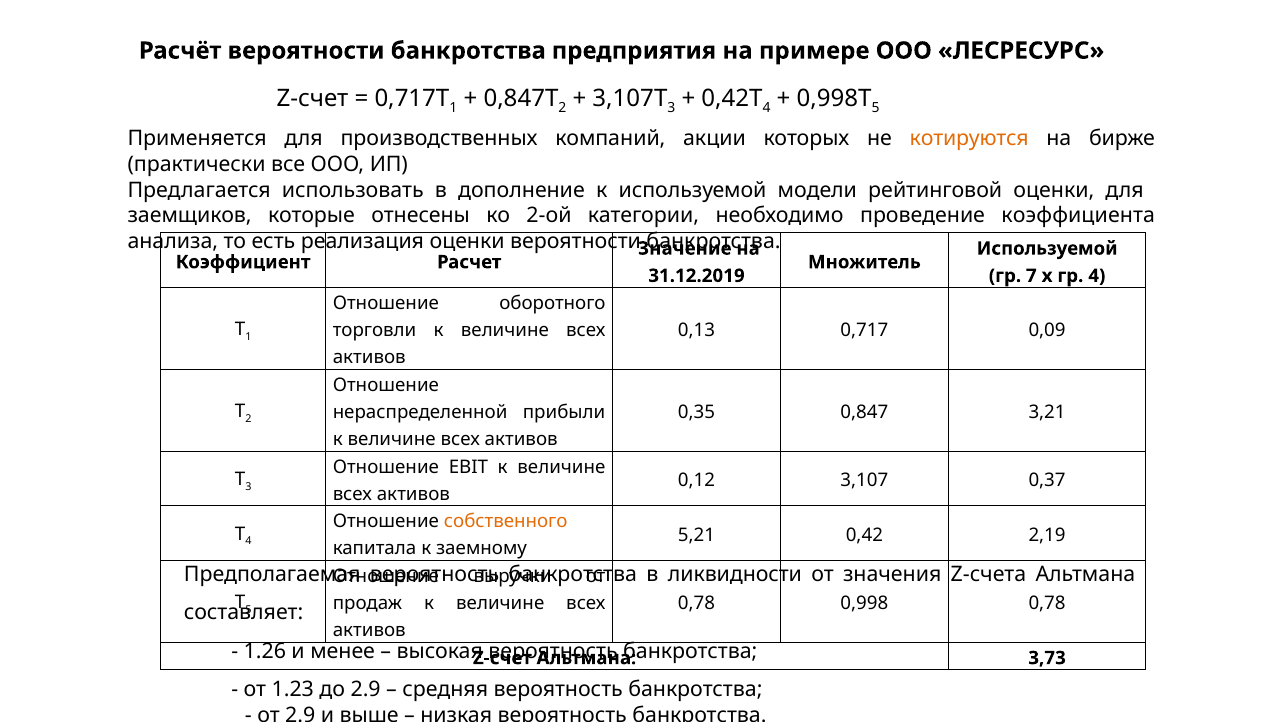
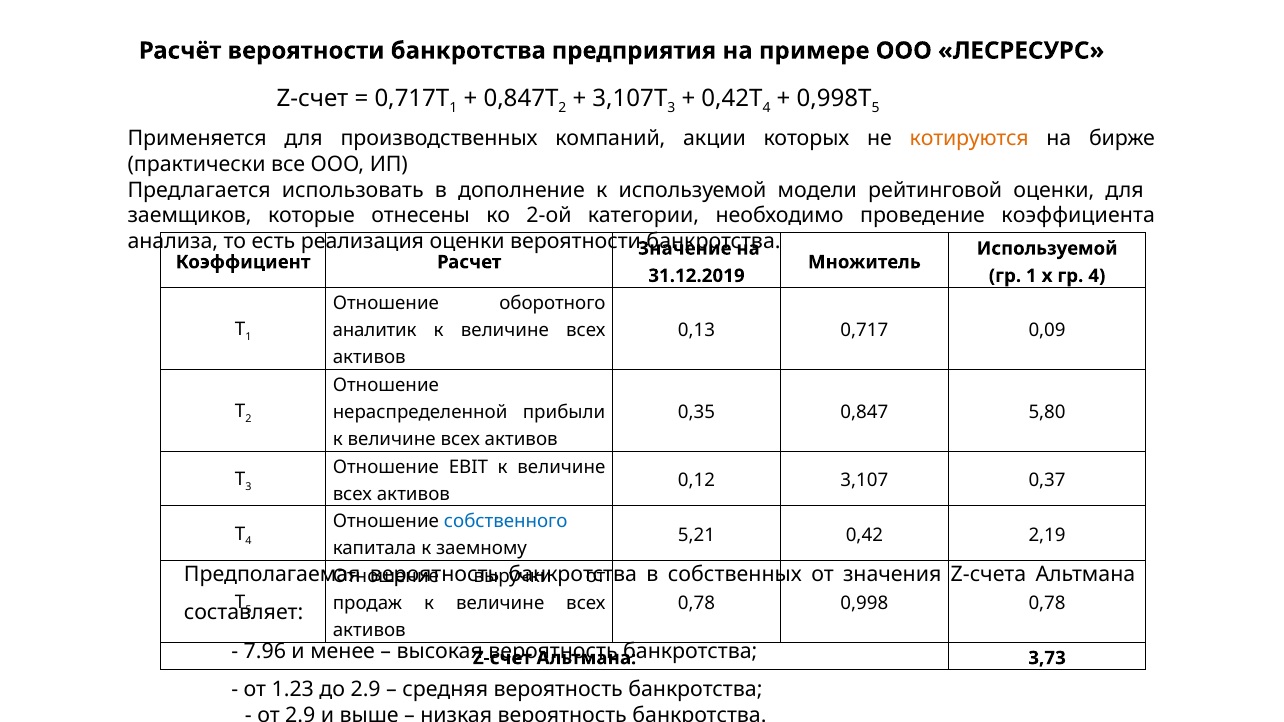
гр 7: 7 -> 1 (1031, 276)
торговли: торговли -> аналитик (375, 330)
3,21: 3,21 -> 5,80 (1047, 412)
собственного colour: orange -> blue (506, 522)
ликвидности: ликвидности -> собственных (735, 574)
1.26: 1.26 -> 7.96 (265, 651)
